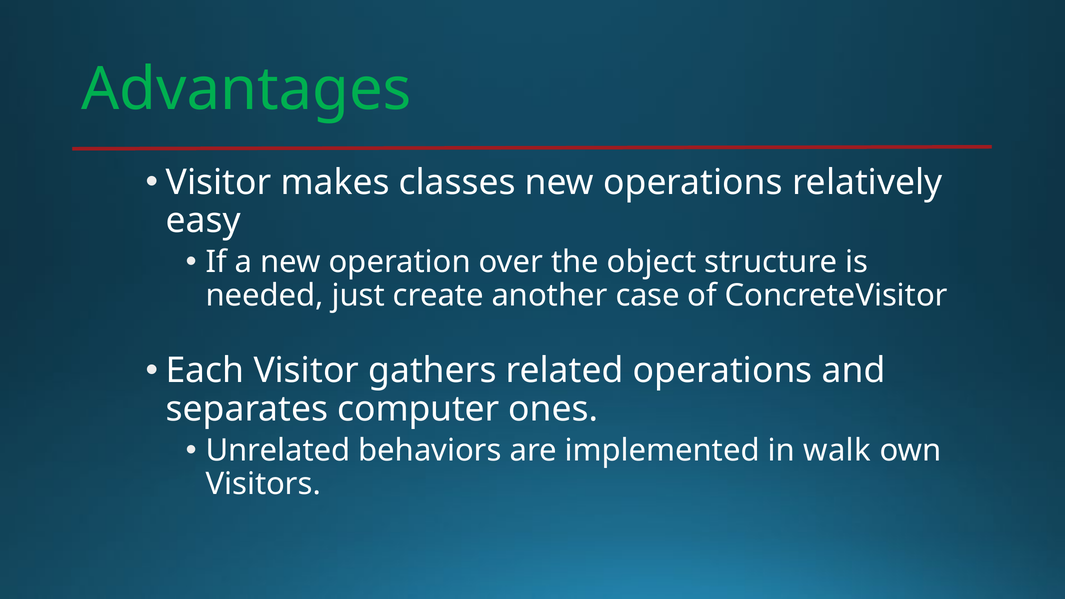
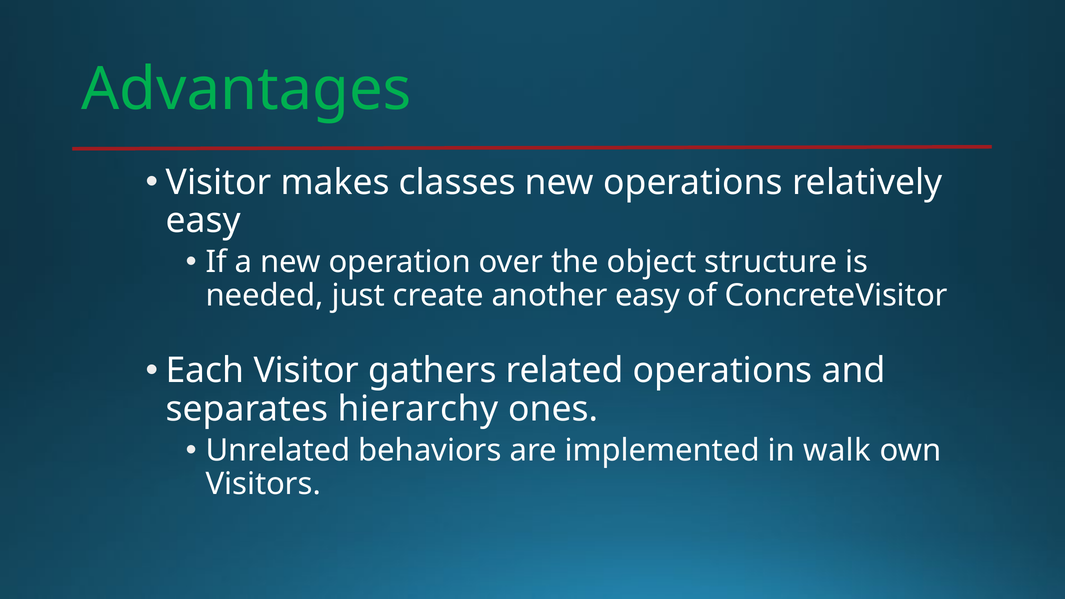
another case: case -> easy (648, 296)
computer: computer -> hierarchy (418, 409)
